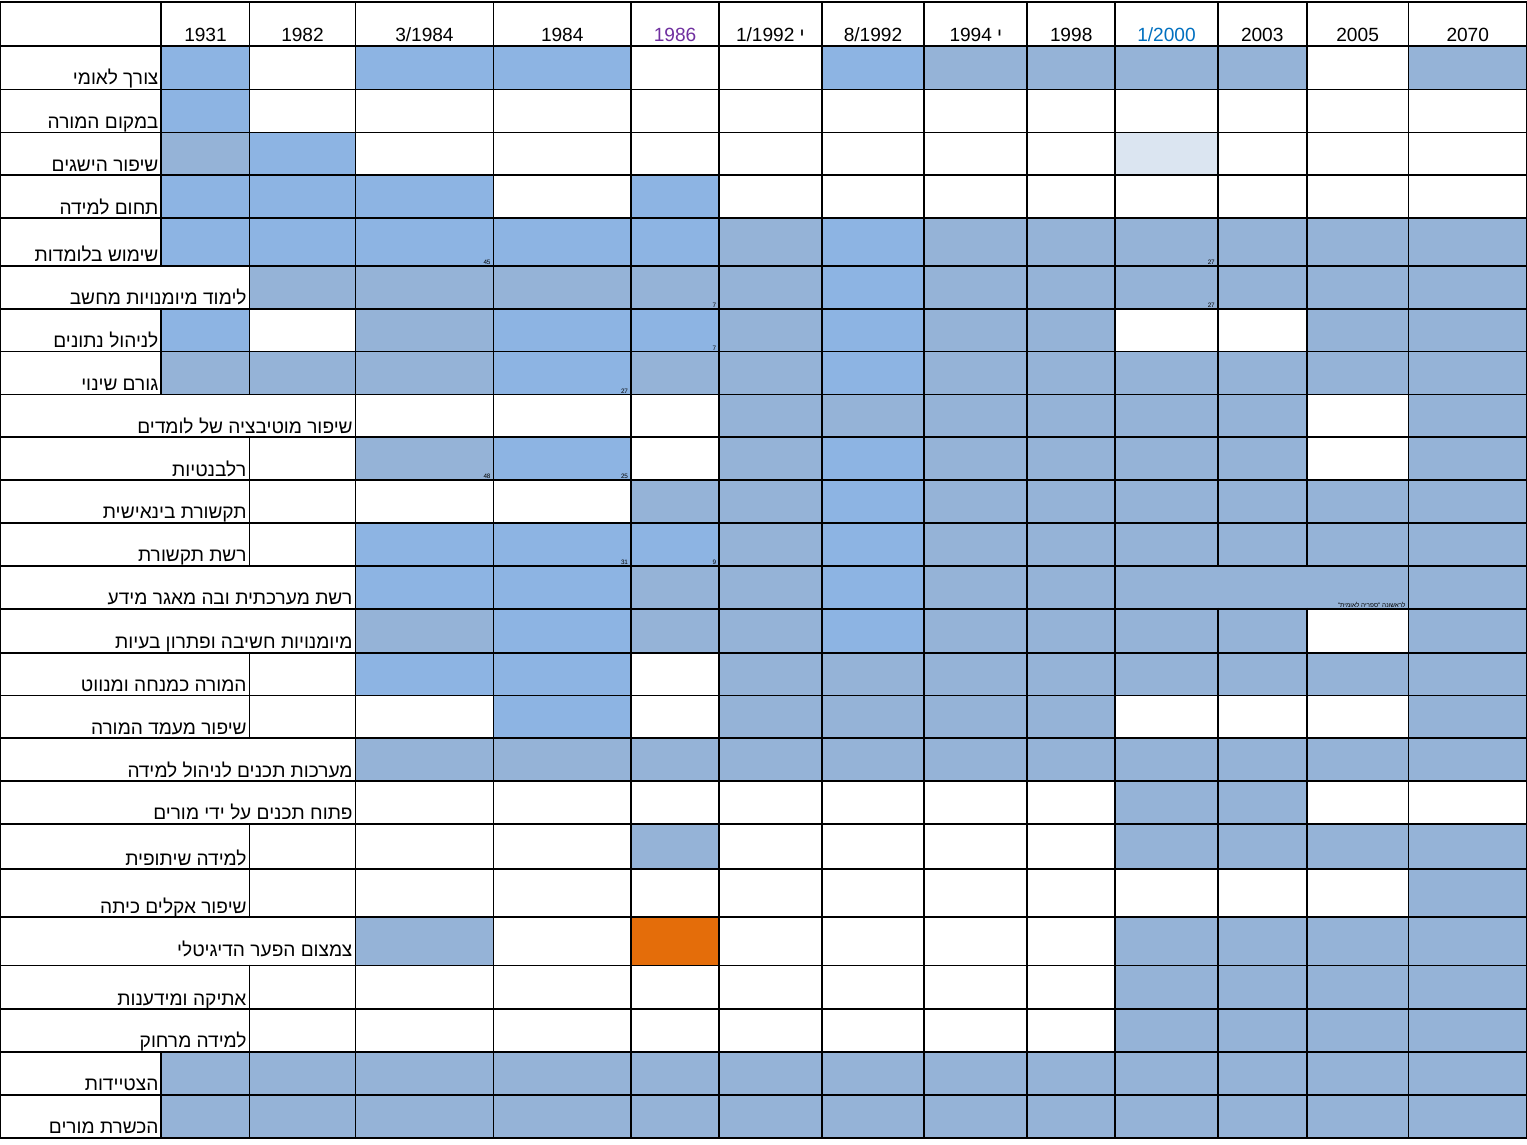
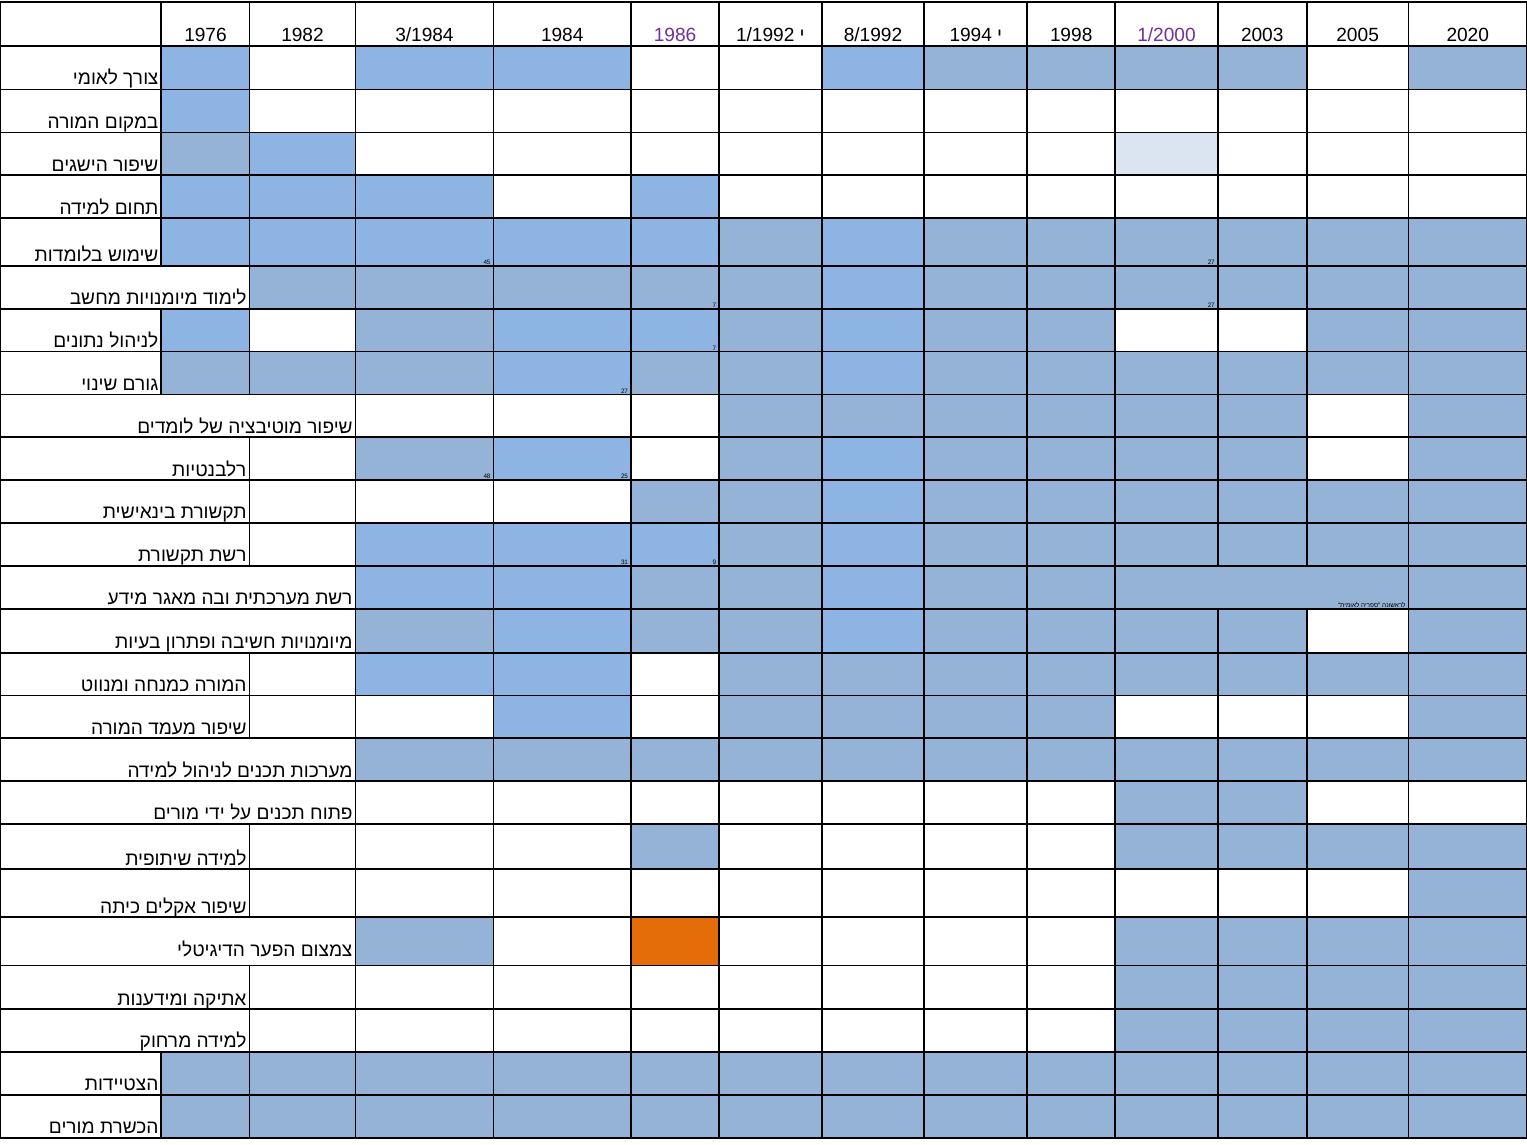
1931: 1931 -> 1976 (205, 35)
1/2000 colour: blue -> purple (1167, 35)
2070: 2070 -> 2020 (1468, 35)
